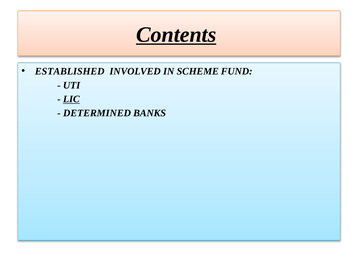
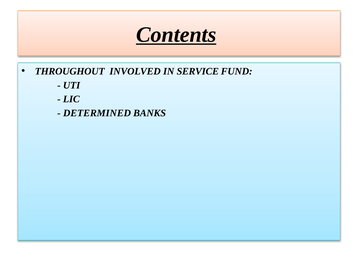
ESTABLISHED: ESTABLISHED -> THROUGHOUT (70, 71)
SCHEME: SCHEME -> SERVICE (198, 71)
LIC underline: present -> none (71, 99)
